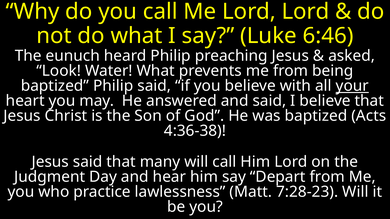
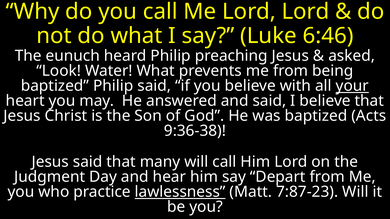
4:36-38: 4:36-38 -> 9:36-38 (195, 131)
lawlessness underline: none -> present (180, 192)
7:28-23: 7:28-23 -> 7:87-23 (307, 192)
